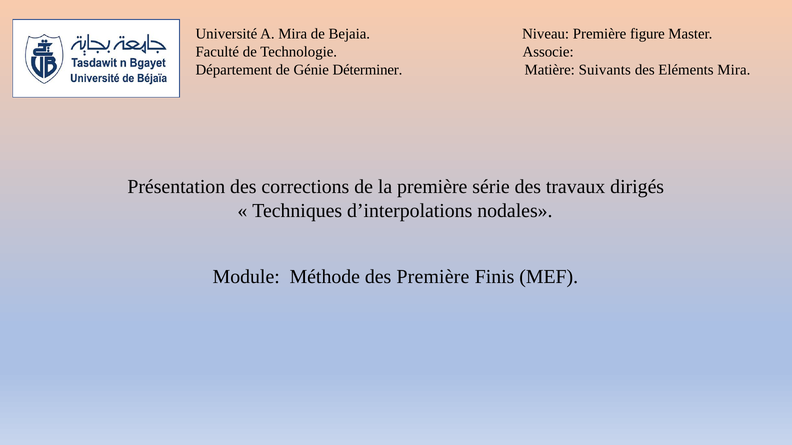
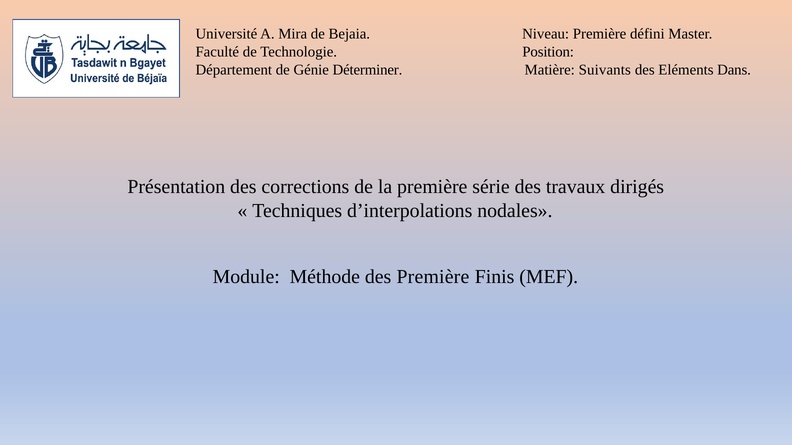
figure: figure -> défini (647, 34)
Associe: Associe -> Position (548, 52)
Eléments Mira: Mira -> Dans (734, 70)
